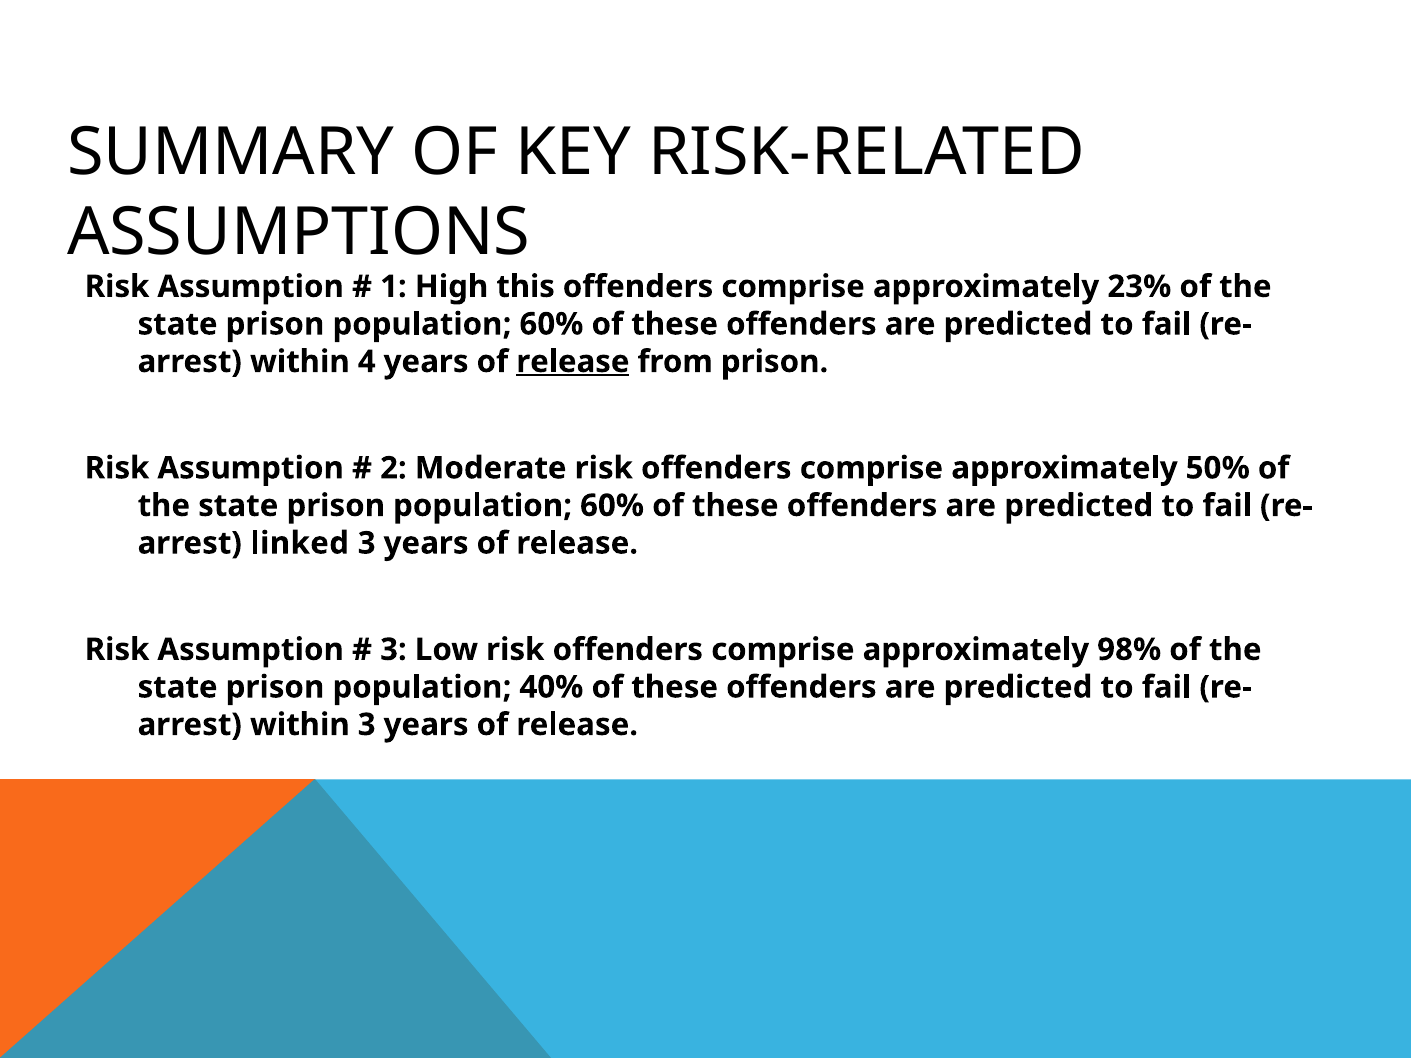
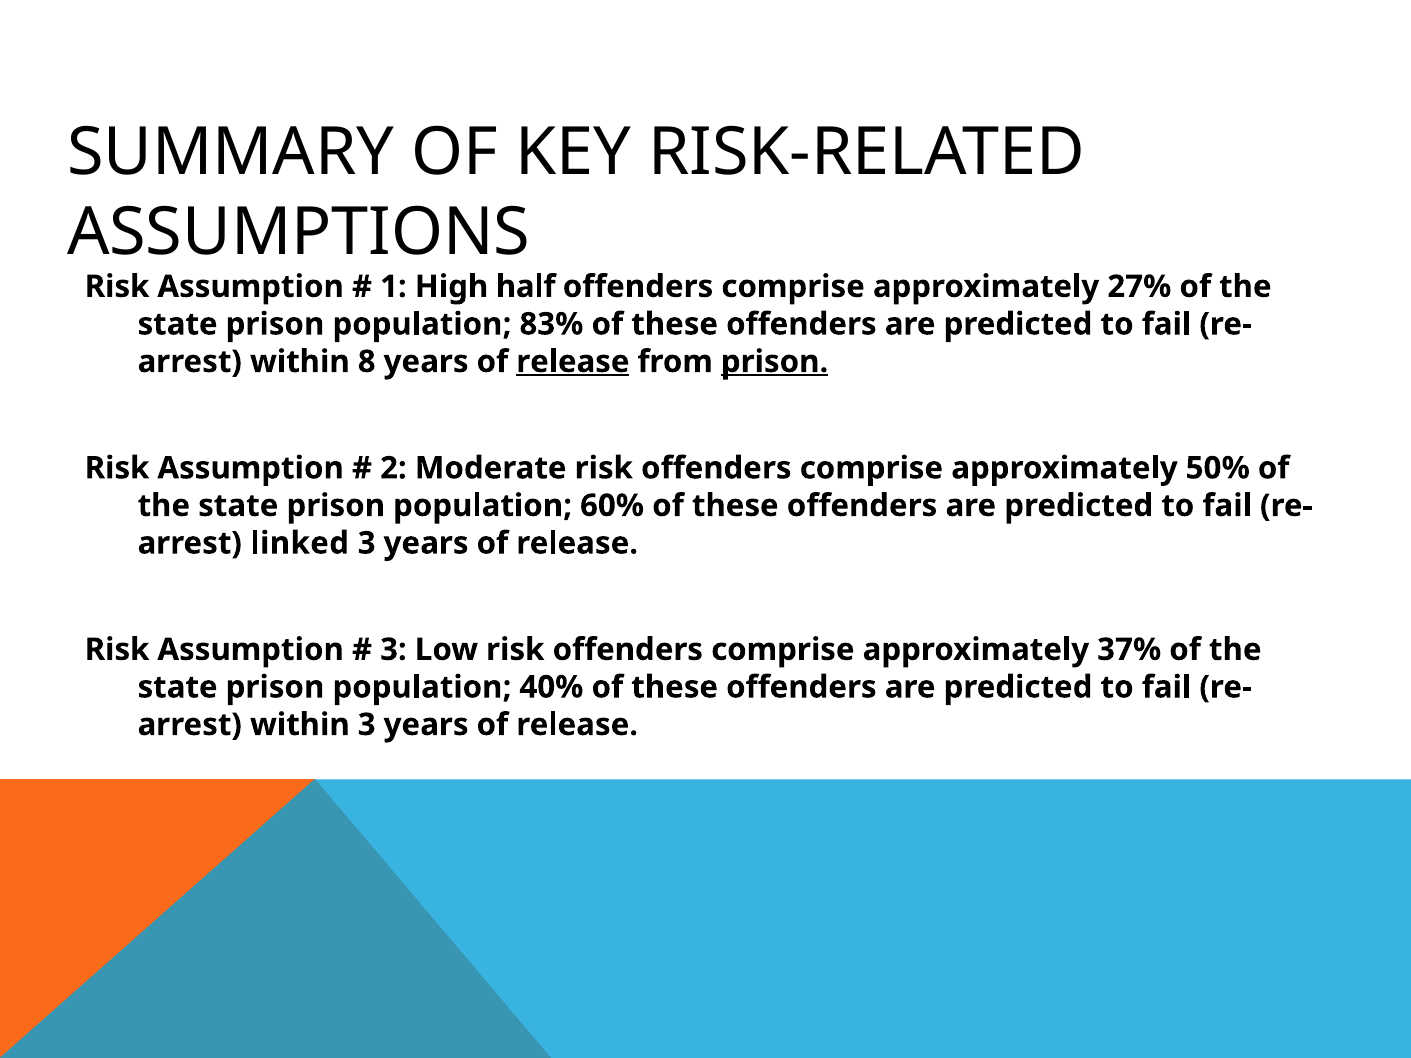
this: this -> half (526, 287)
23%: 23% -> 27% (1139, 287)
60%: 60% -> 83% (551, 324)
4: 4 -> 8 (367, 362)
prison underline: none -> present (775, 362)
98%: 98% -> 37% (1129, 650)
